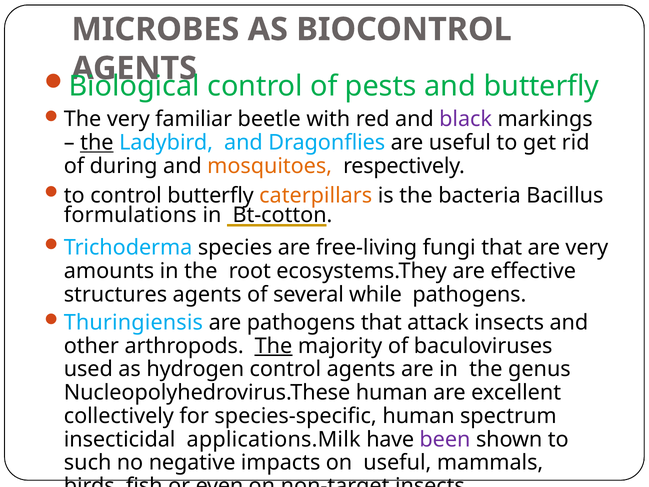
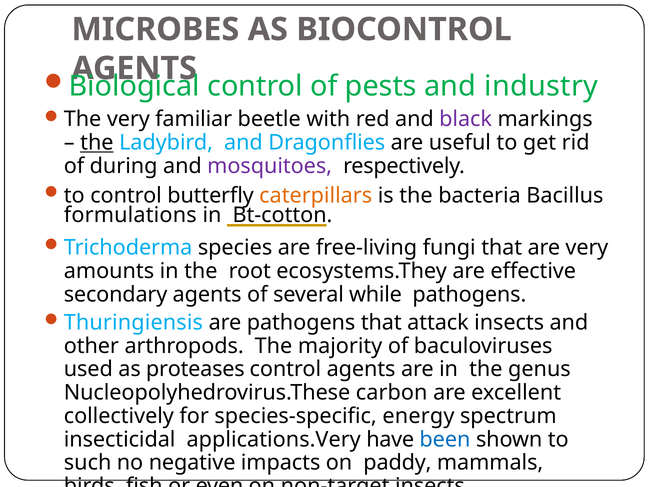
and butterfly: butterfly -> industry (541, 86)
mosquitoes colour: orange -> purple (270, 166)
structures: structures -> secondary (116, 294)
The underline: present -> none (274, 346)
hydrogen: hydrogen -> proteases (195, 369)
Nucleopolyhedrovirus.These human: human -> carbon (392, 392)
species-specific human: human -> energy (418, 416)
applications.Milk: applications.Milk -> applications.Very (274, 439)
been colour: purple -> blue (445, 439)
on useful: useful -> paddy (397, 463)
